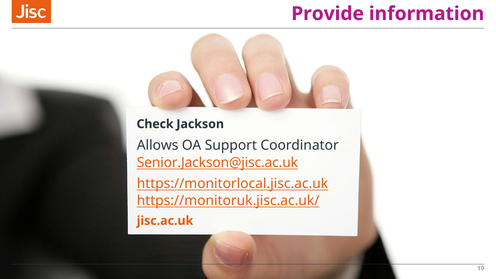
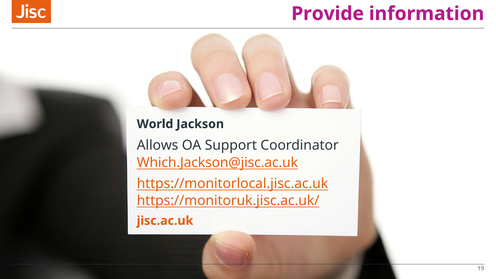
Check: Check -> World (155, 124)
Senior.Jackson@jisc.ac.uk: Senior.Jackson@jisc.ac.uk -> Which.Jackson@jisc.ac.uk (217, 163)
